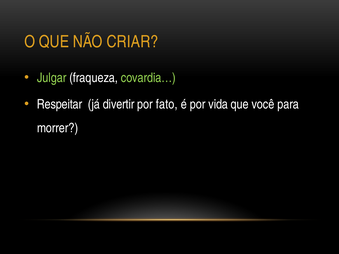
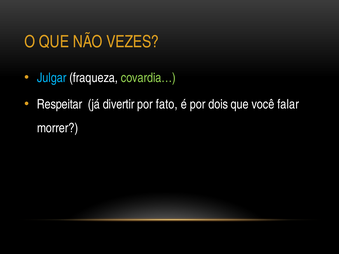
CRIAR: CRIAR -> VEZES (133, 42)
Julgar colour: light green -> light blue (52, 78)
vida: vida -> dois (218, 104)
para: para -> falar (288, 104)
